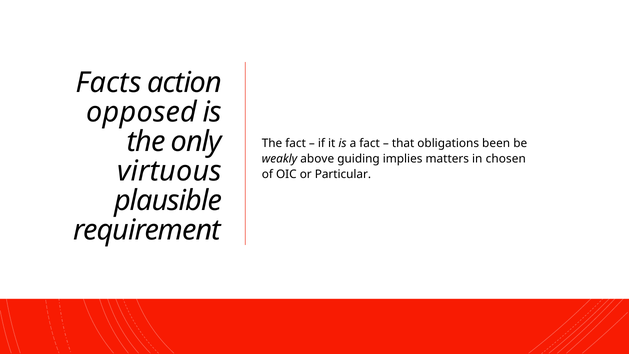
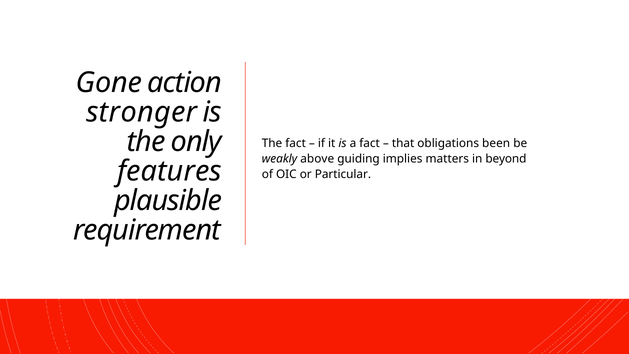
Facts: Facts -> Gone (109, 83)
opposed: opposed -> stronger (142, 112)
chosen: chosen -> beyond (506, 159)
virtuous: virtuous -> features (170, 171)
